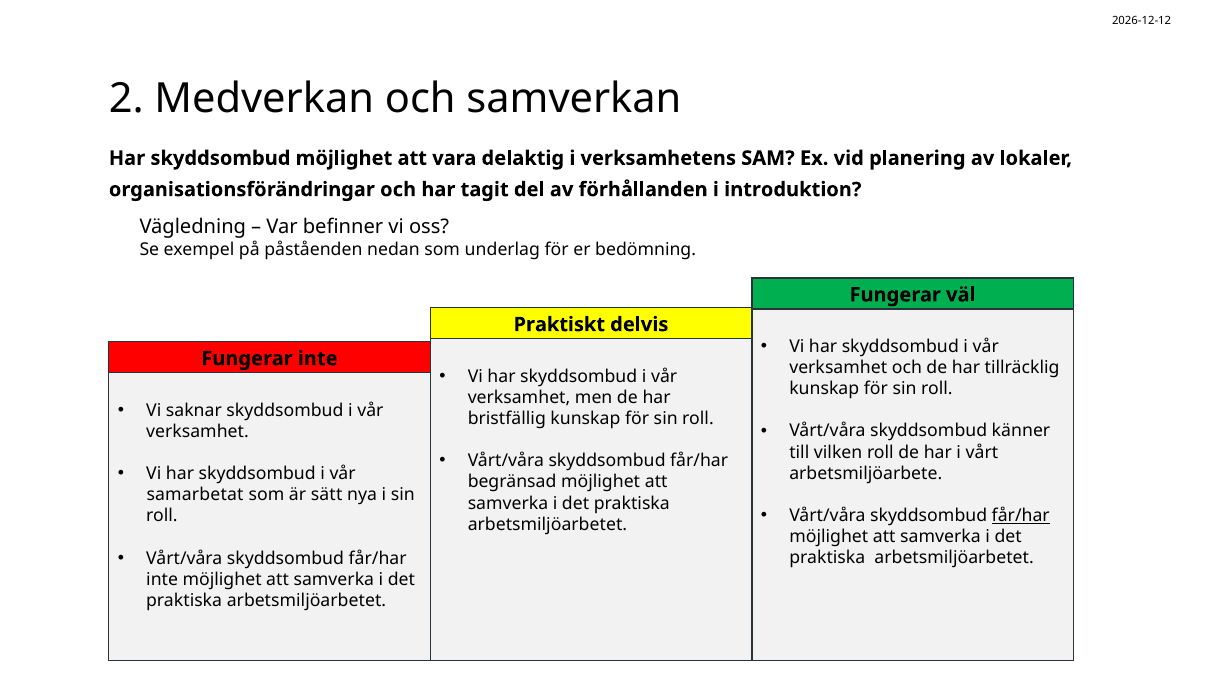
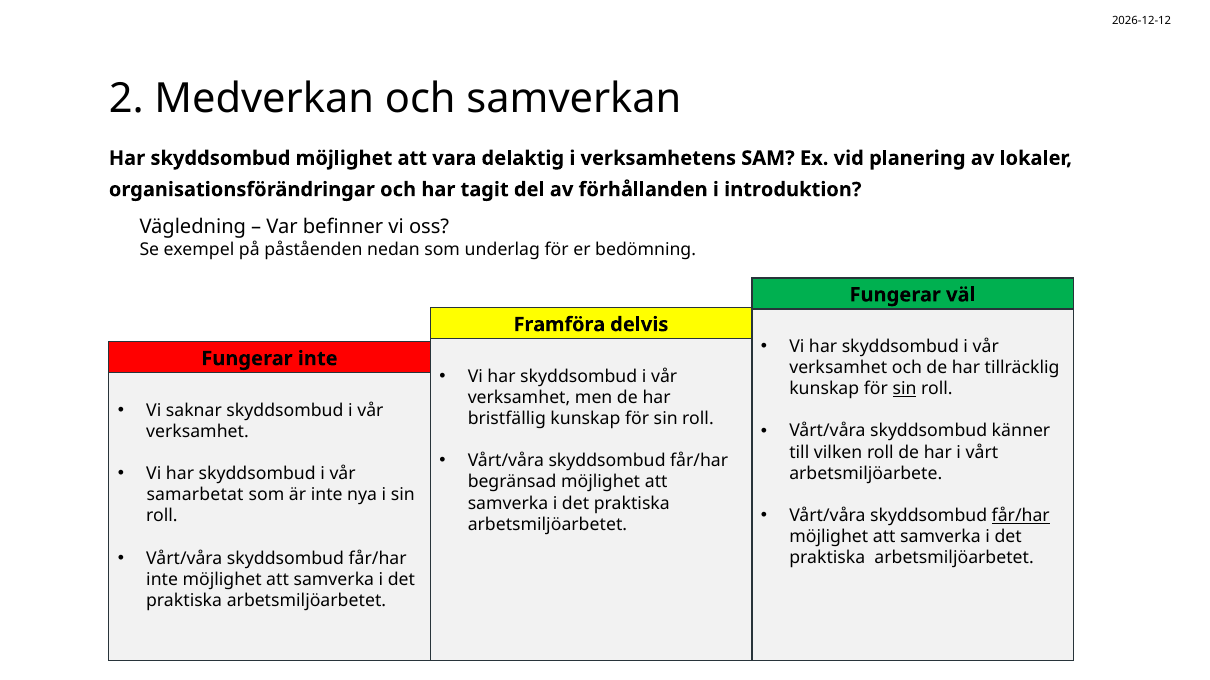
Praktiskt: Praktiskt -> Framföra (559, 325)
sin underline: none -> present (905, 389)
är sätt: sätt -> inte (327, 495)
